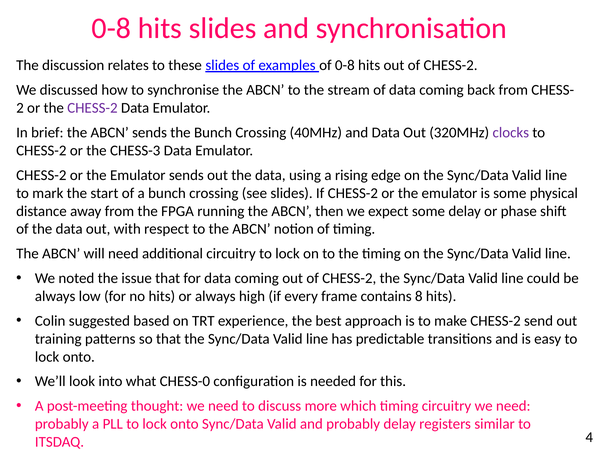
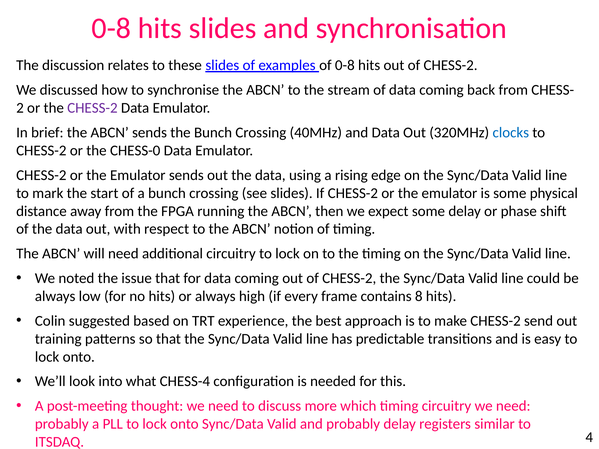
clocks colour: purple -> blue (511, 133)
CHESS-3: CHESS-3 -> CHESS-0 (135, 151)
CHESS-0: CHESS-0 -> CHESS-4 (185, 382)
